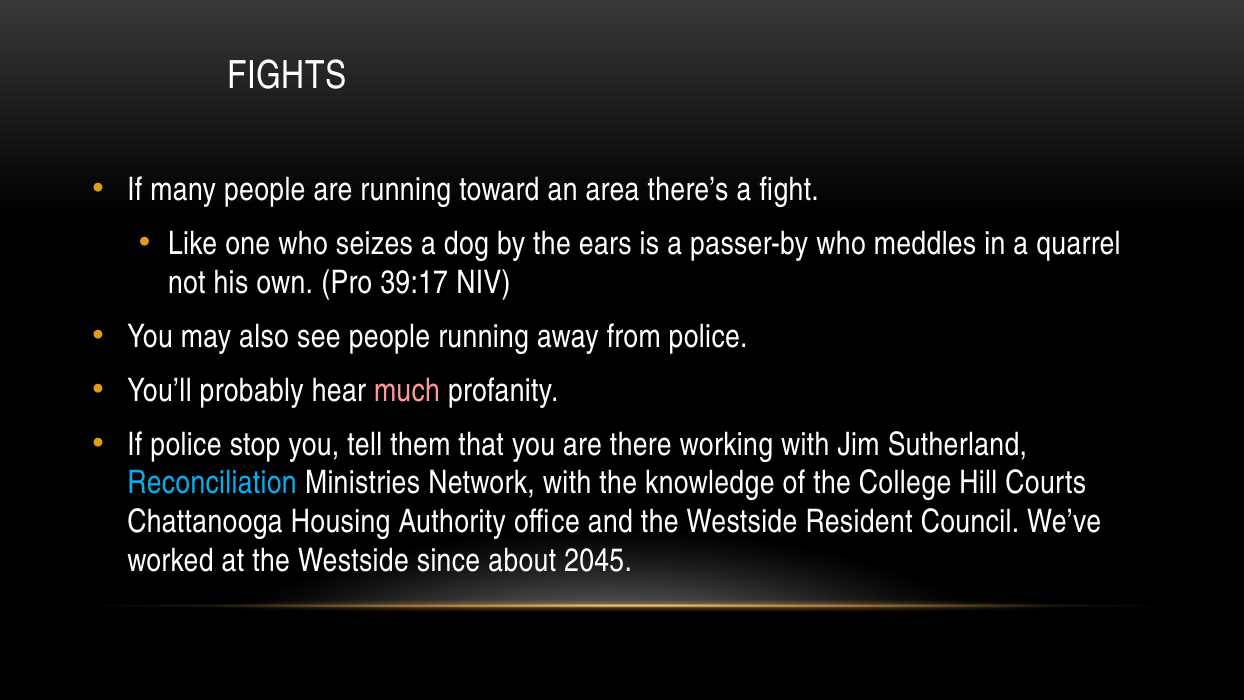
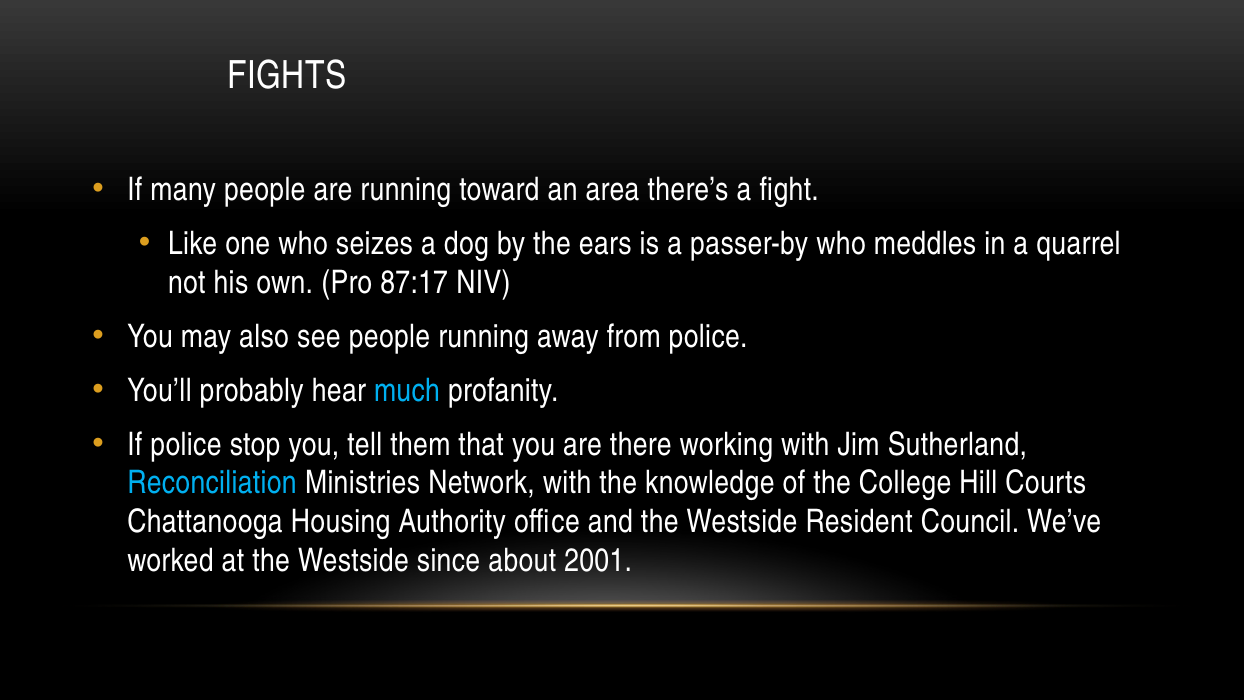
39:17: 39:17 -> 87:17 (414, 282)
much colour: pink -> light blue (407, 390)
2045: 2045 -> 2001 (598, 561)
